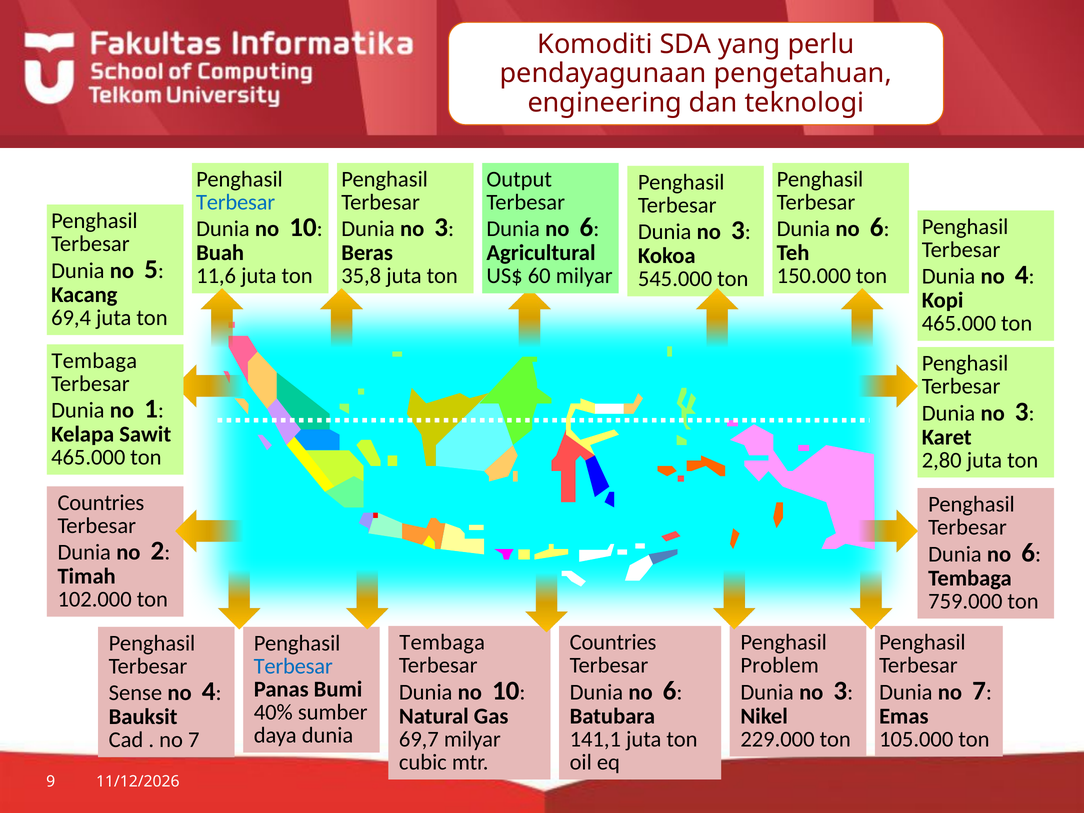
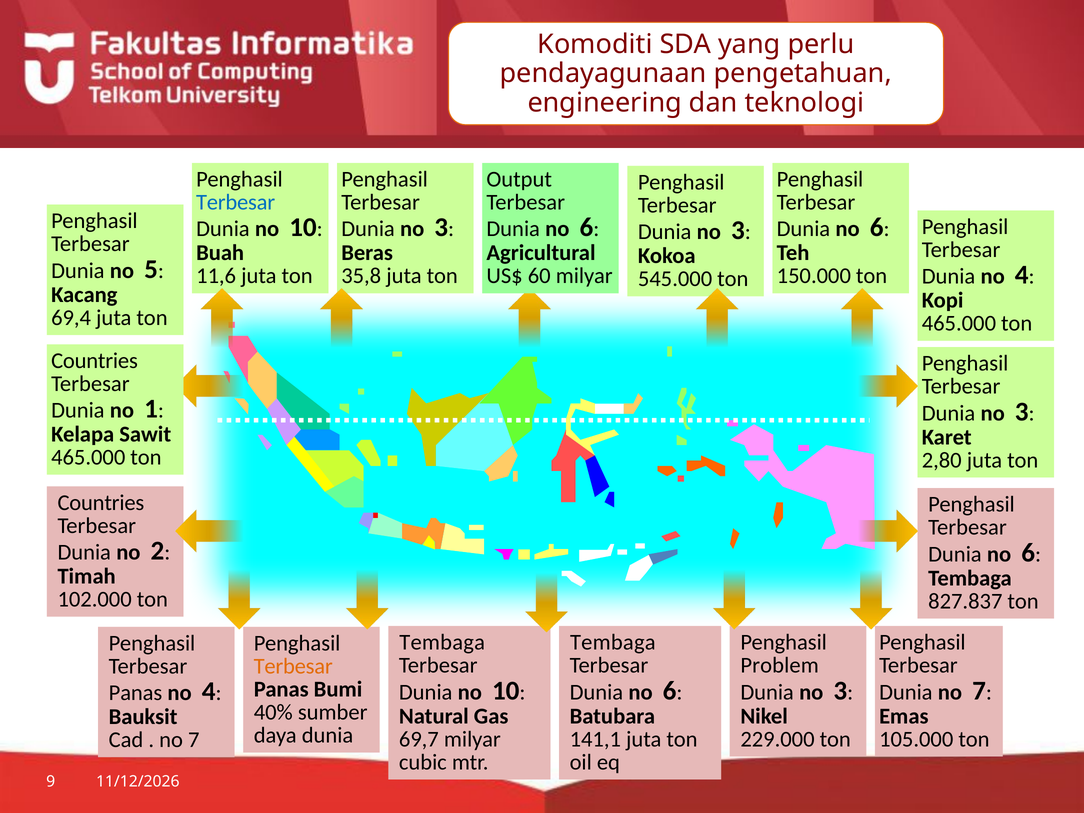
Tembaga: Tembaga -> Countries (94, 361)
759.000: 759.000 -> 827.837 (965, 601)
Countries: Countries -> Tembaga (613, 642)
Terbesar colour: blue -> orange (293, 666)
Sense: Sense -> Panas (135, 693)
